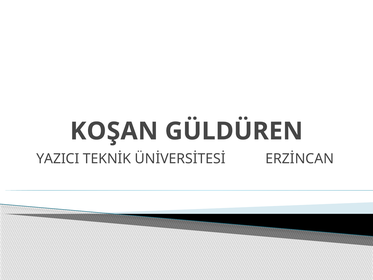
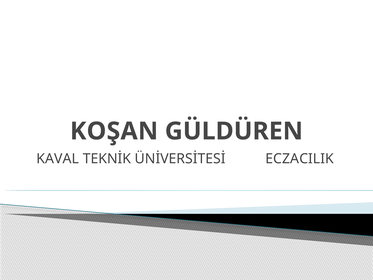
YAZICI: YAZICI -> KAVAL (58, 159)
ERZİNCAN: ERZİNCAN -> ECZACILIK (300, 159)
